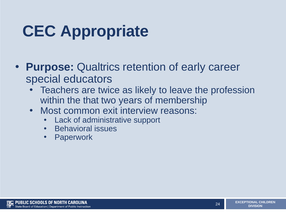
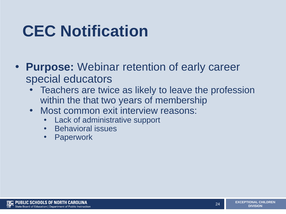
Appropriate: Appropriate -> Notification (104, 31)
Qualtrics: Qualtrics -> Webinar (98, 67)
